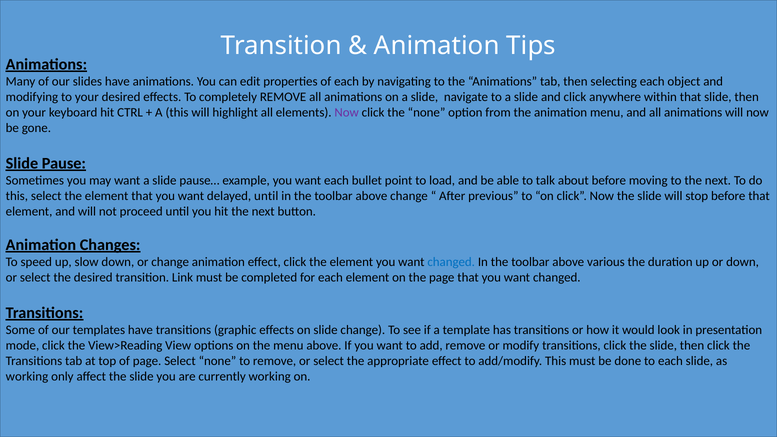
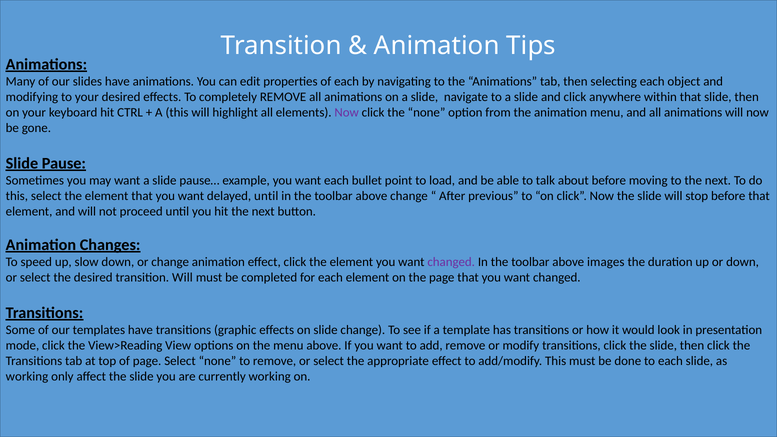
changed colour: blue -> purple (451, 262)
various: various -> images (606, 262)
transition Link: Link -> Will (182, 278)
